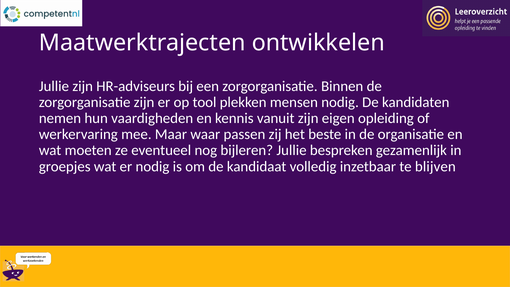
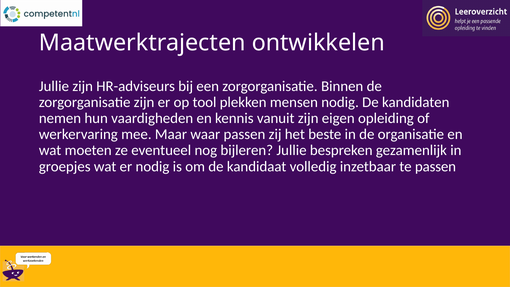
te blijven: blijven -> passen (435, 166)
